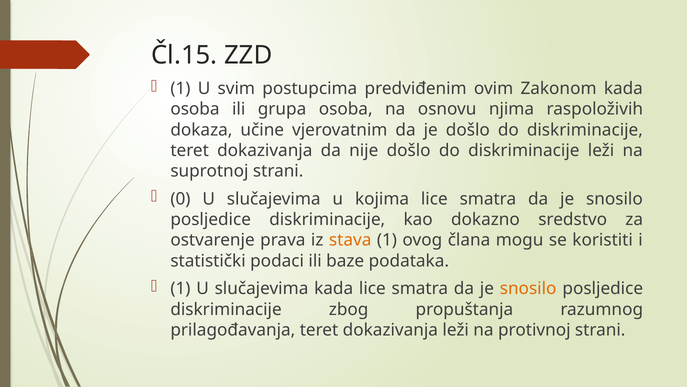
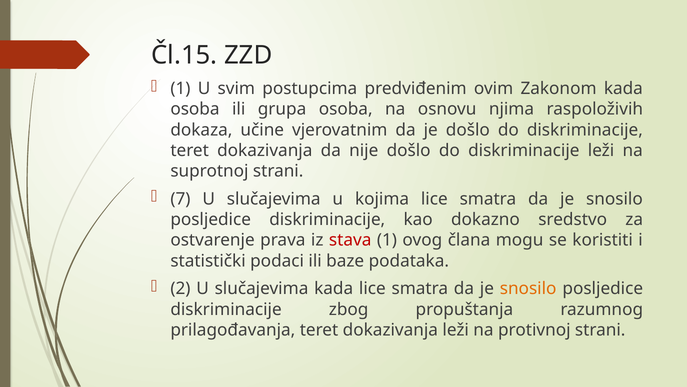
0: 0 -> 7 (180, 199)
stava colour: orange -> red (350, 240)
1: 1 -> 2 (180, 288)
